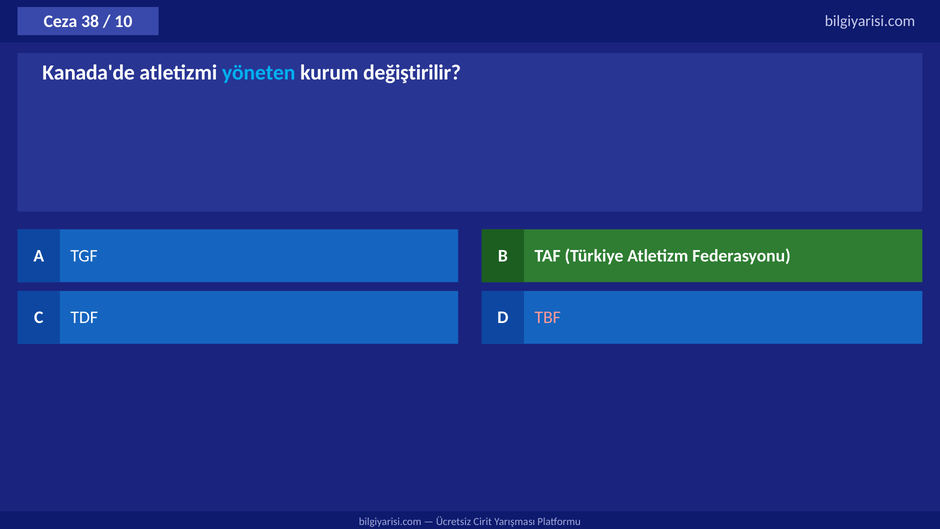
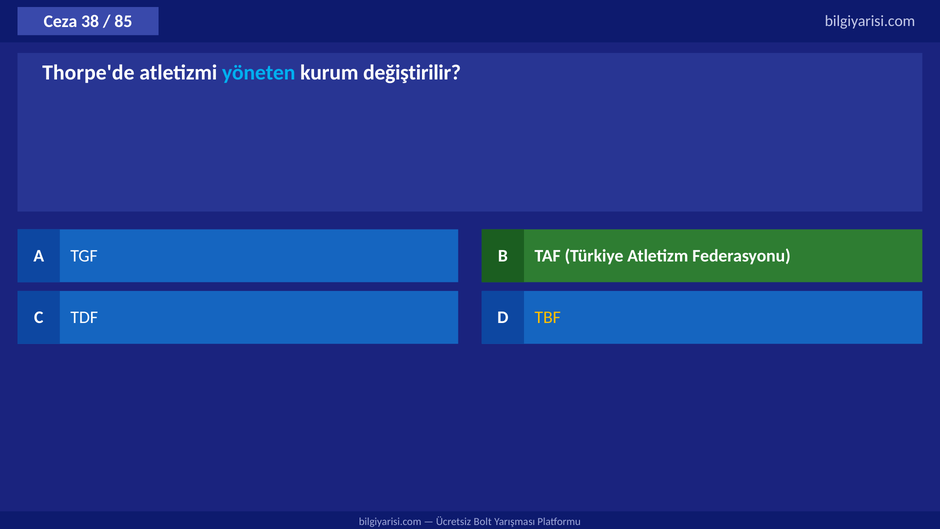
10: 10 -> 85 (123, 21)
Kanada'de: Kanada'de -> Thorpe'de (88, 72)
TBF colour: pink -> yellow (548, 317)
Cirit: Cirit -> Bolt (483, 521)
